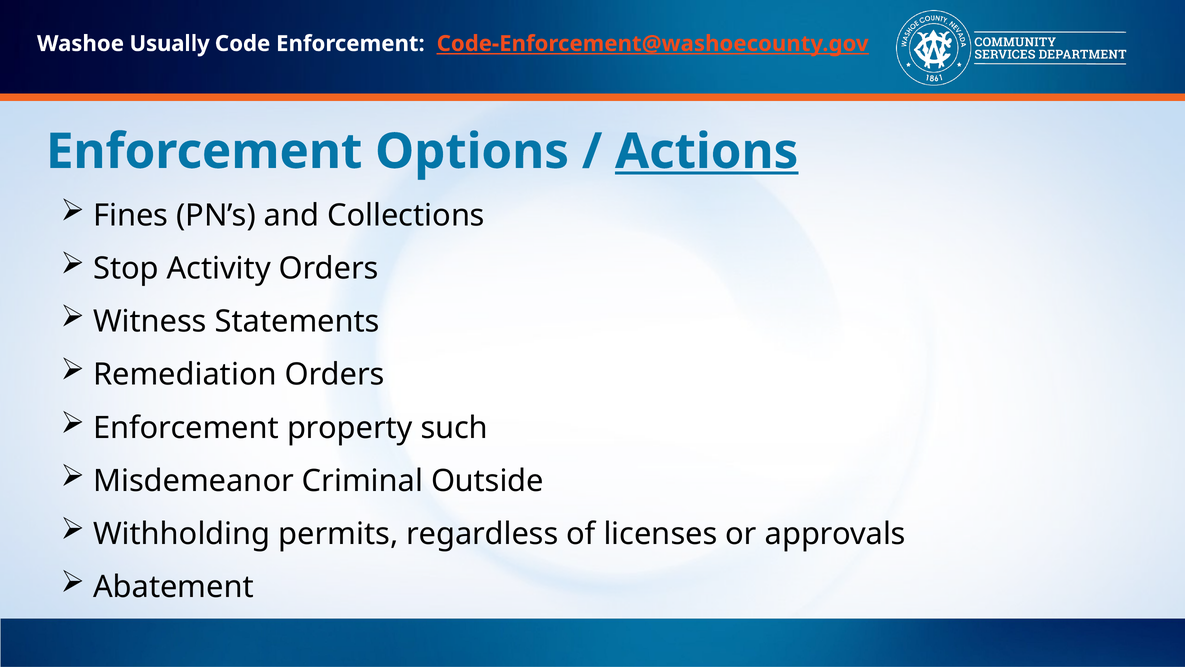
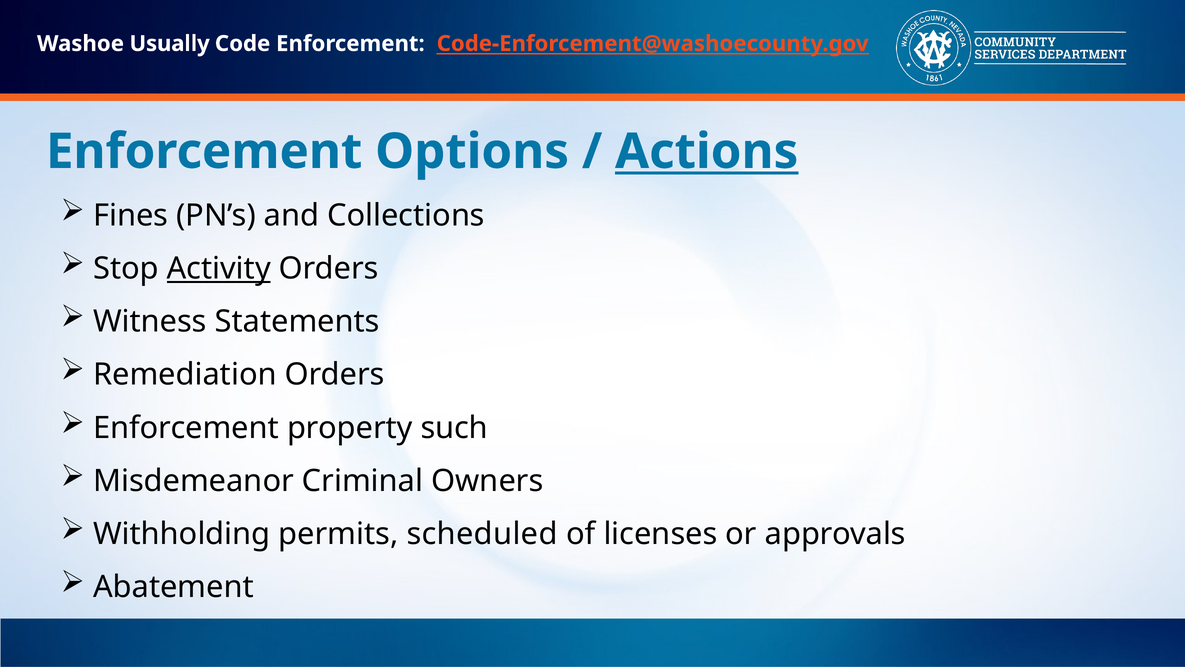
Activity underline: none -> present (219, 268)
Outside: Outside -> Owners (487, 481)
regardless: regardless -> scheduled (482, 534)
